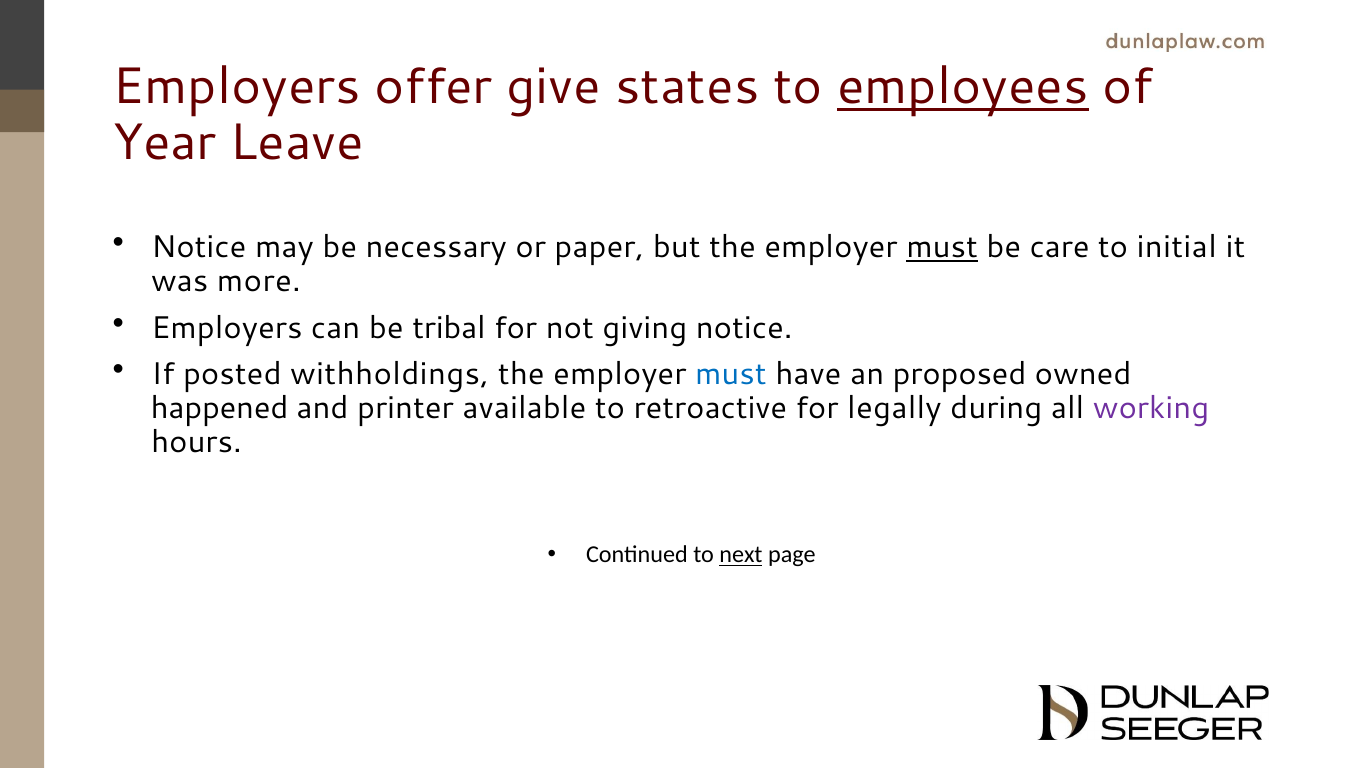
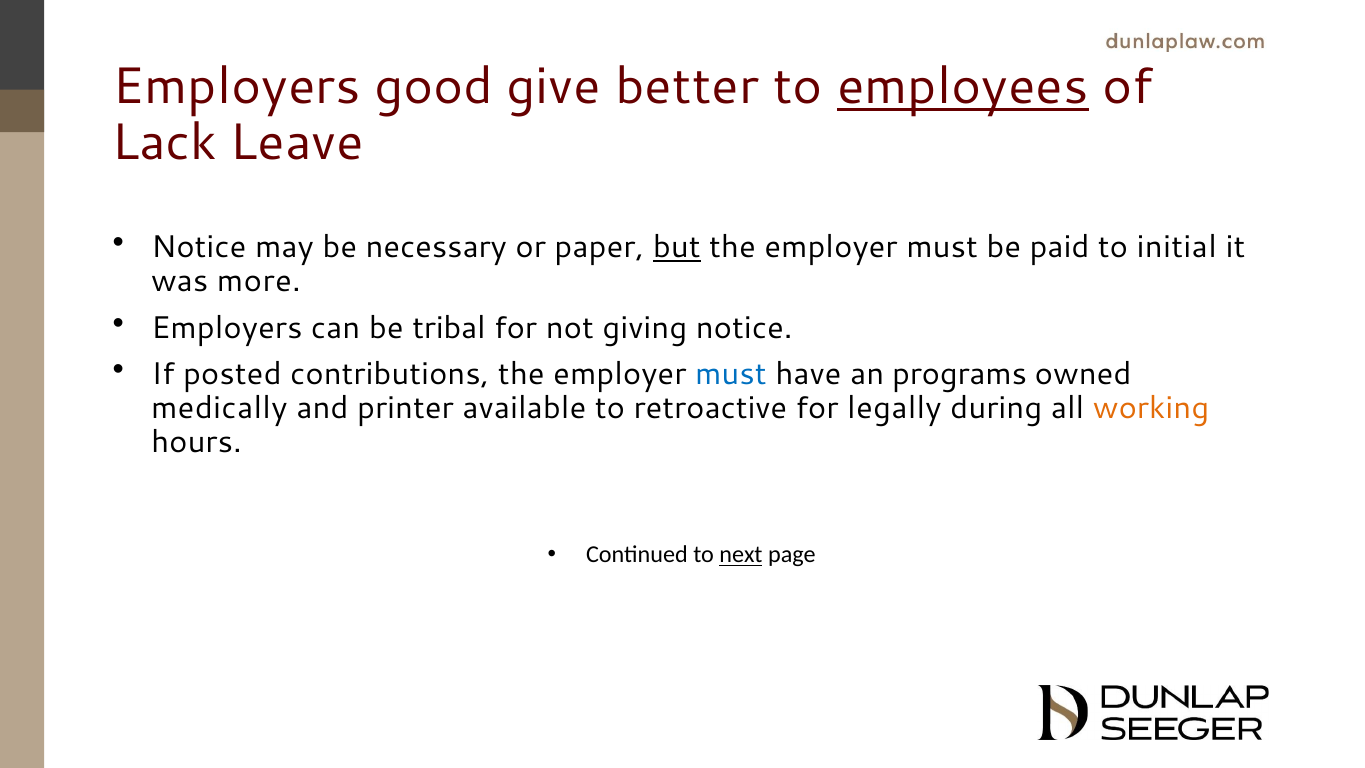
offer: offer -> good (434, 87)
states: states -> better (687, 87)
Year: Year -> Lack (164, 142)
but underline: none -> present (677, 248)
must underline: present -> none (942, 248)
care: care -> paid (1060, 248)
withholdings: withholdings -> contributions (390, 374)
proposed: proposed -> programs (960, 374)
happened: happened -> medically (219, 408)
working colour: purple -> orange (1151, 408)
